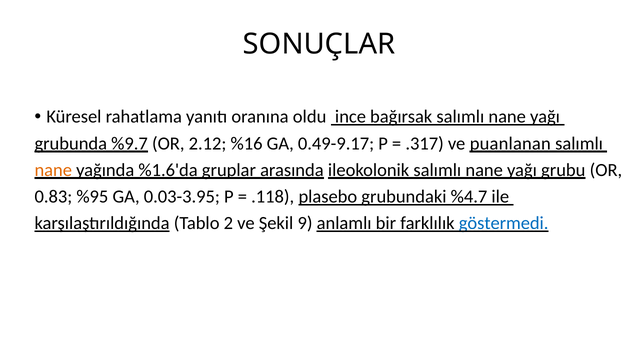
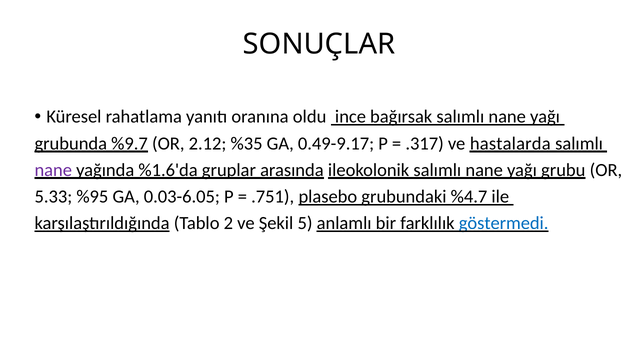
%16: %16 -> %35 (247, 144)
puanlanan: puanlanan -> hastalarda (510, 144)
nane colour: orange -> purple (53, 170)
0.83: 0.83 -> 5.33 (53, 197)
0.03-3.95: 0.03-3.95 -> 0.03-6.05 (182, 197)
.118: .118 -> .751 (273, 197)
9: 9 -> 5 (305, 223)
